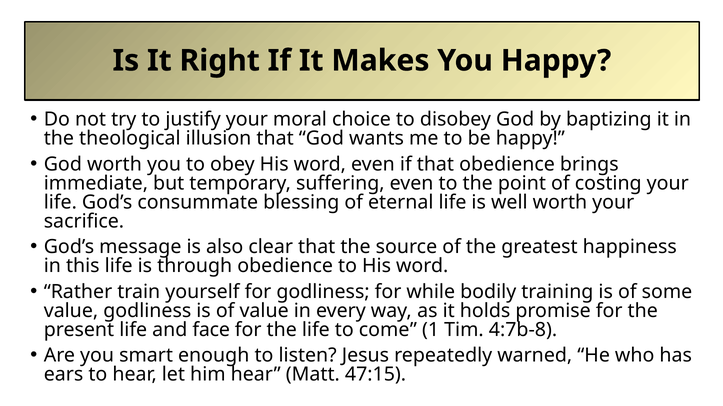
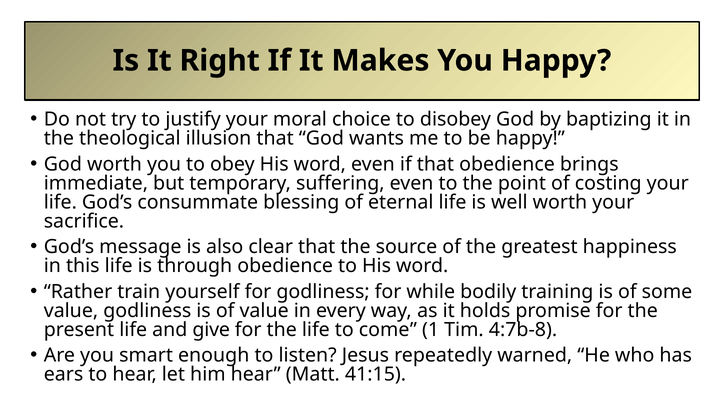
face: face -> give (211, 330)
47:15: 47:15 -> 41:15 (376, 375)
